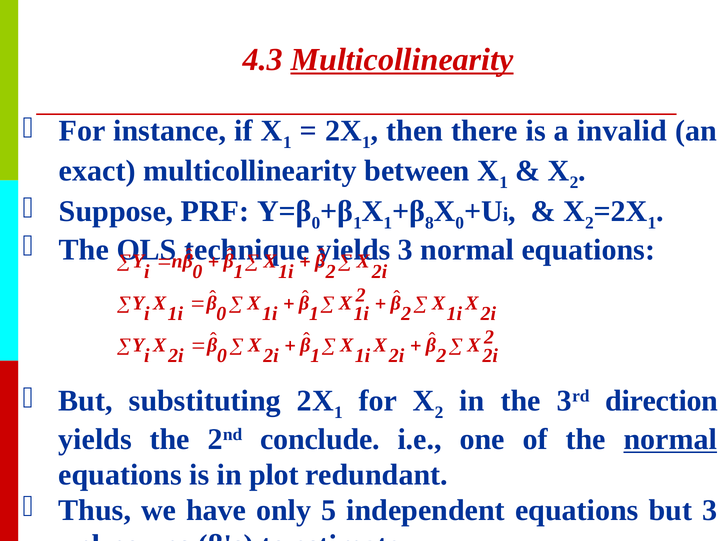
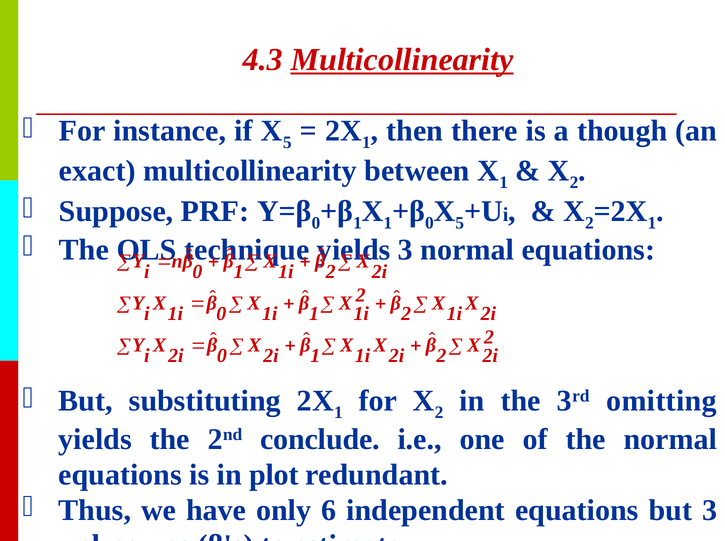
1: 1 -> 5 (287, 143)
invalid: invalid -> though (622, 131)
8: 8 -> 0 (429, 223)
0: 0 -> 5 (460, 223)
direction: direction -> omitting (662, 401)
normal underline: present -> none (670, 440)
5: 5 -> 6 (329, 511)
